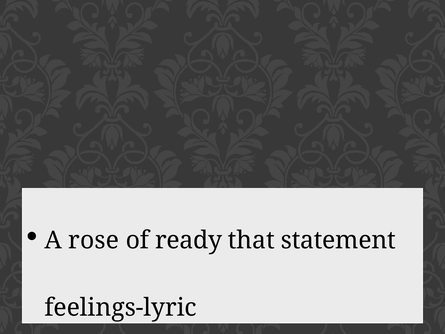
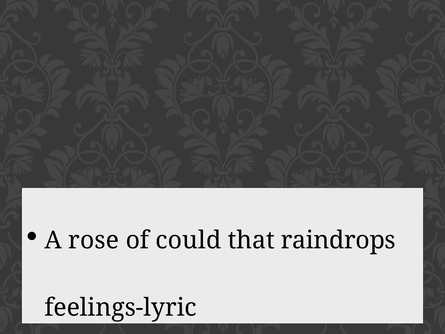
ready: ready -> could (188, 240)
statement: statement -> raindrops (338, 240)
